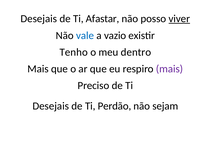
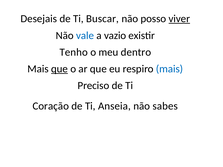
Afastar: Afastar -> Buscar (102, 19)
que underline: none -> present (59, 69)
mais colour: purple -> blue (170, 69)
Desejais: Desejais -> Coração (51, 106)
Perdão: Perdão -> Anseia (114, 106)
sejam: sejam -> sabes (165, 106)
